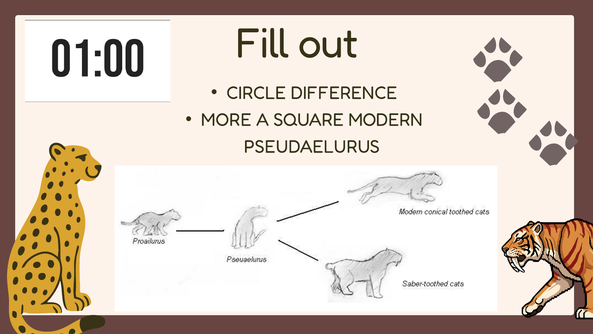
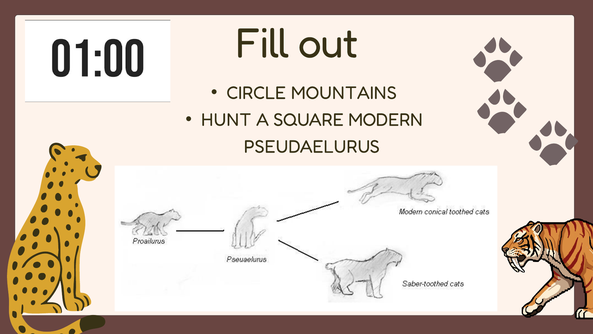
DIFFERENCE: DIFFERENCE -> MOUNTAINS (344, 93)
MORE: MORE -> HUNT (226, 120)
